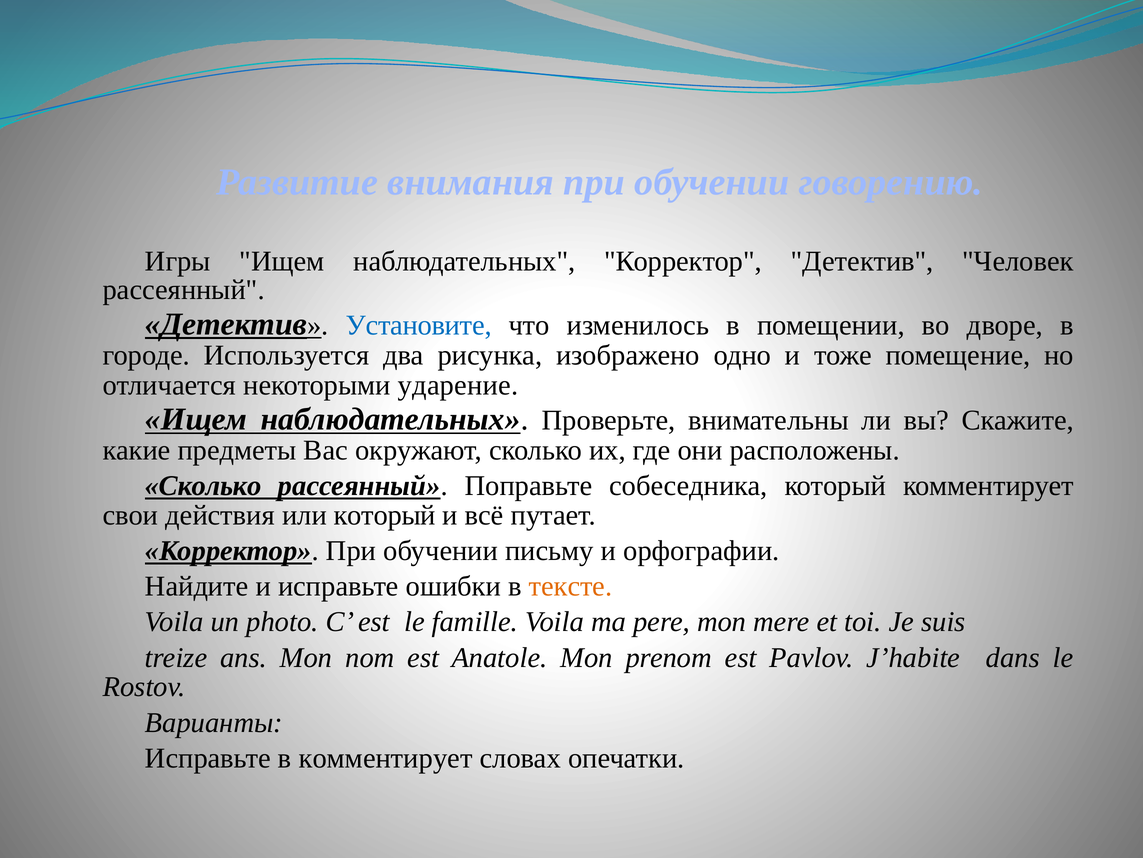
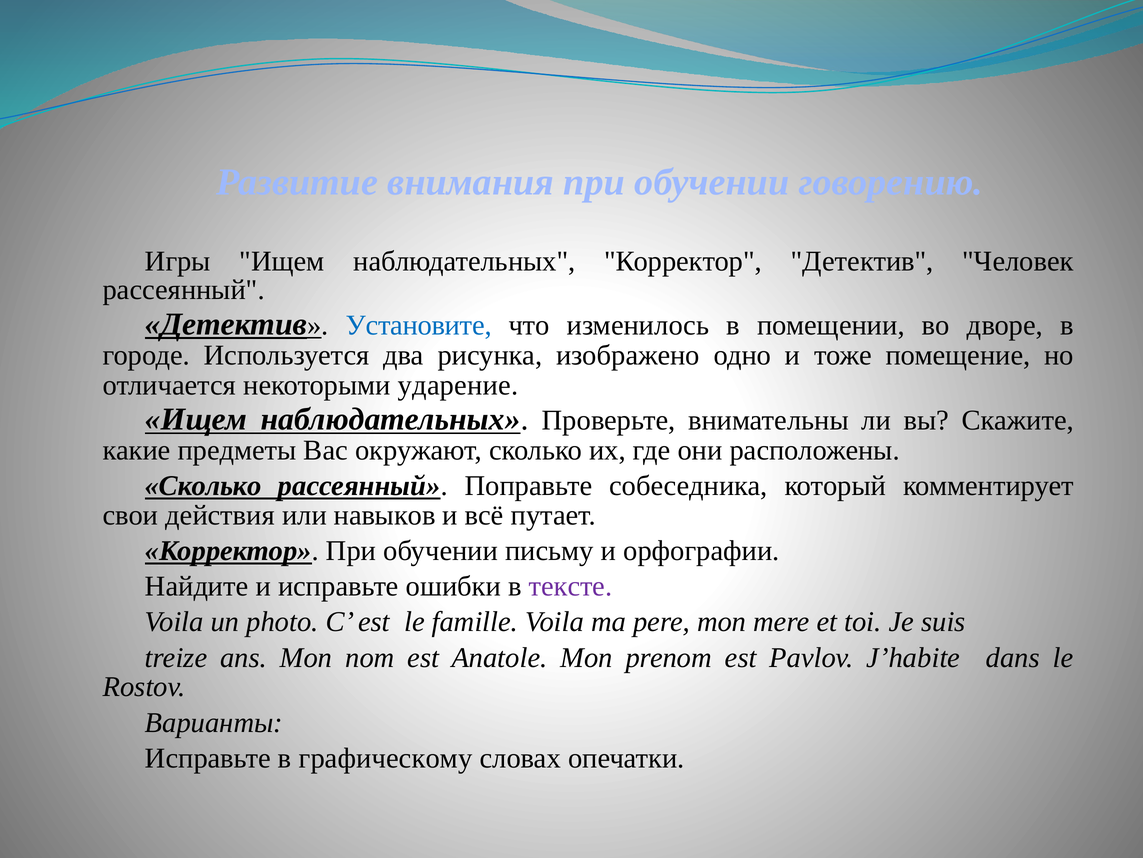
или который: который -> навыков (385, 515)
тексте colour: orange -> purple (571, 586)
в комментирует: комментирует -> графическому (386, 758)
